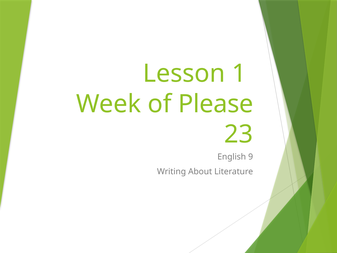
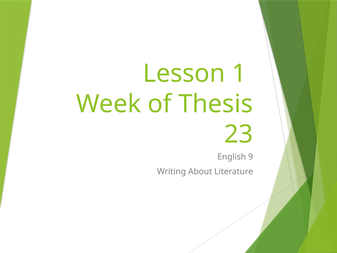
Please: Please -> Thesis (216, 104)
